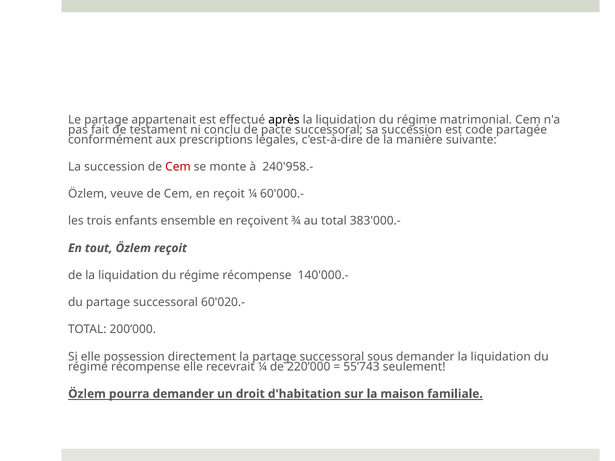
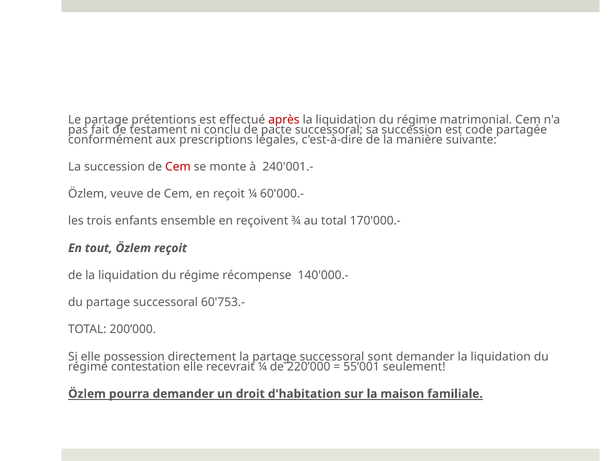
appartenait: appartenait -> prétentions (164, 120)
après colour: black -> red (284, 120)
240'958.-: 240'958.- -> 240'001.- (288, 167)
383'000.-: 383'000.- -> 170'000.- (375, 221)
60'020.-: 60'020.- -> 60'753.- (223, 303)
sous: sous -> sont (380, 357)
récompense: récompense -> contestation (146, 367)
55’743: 55’743 -> 55’001 (362, 367)
